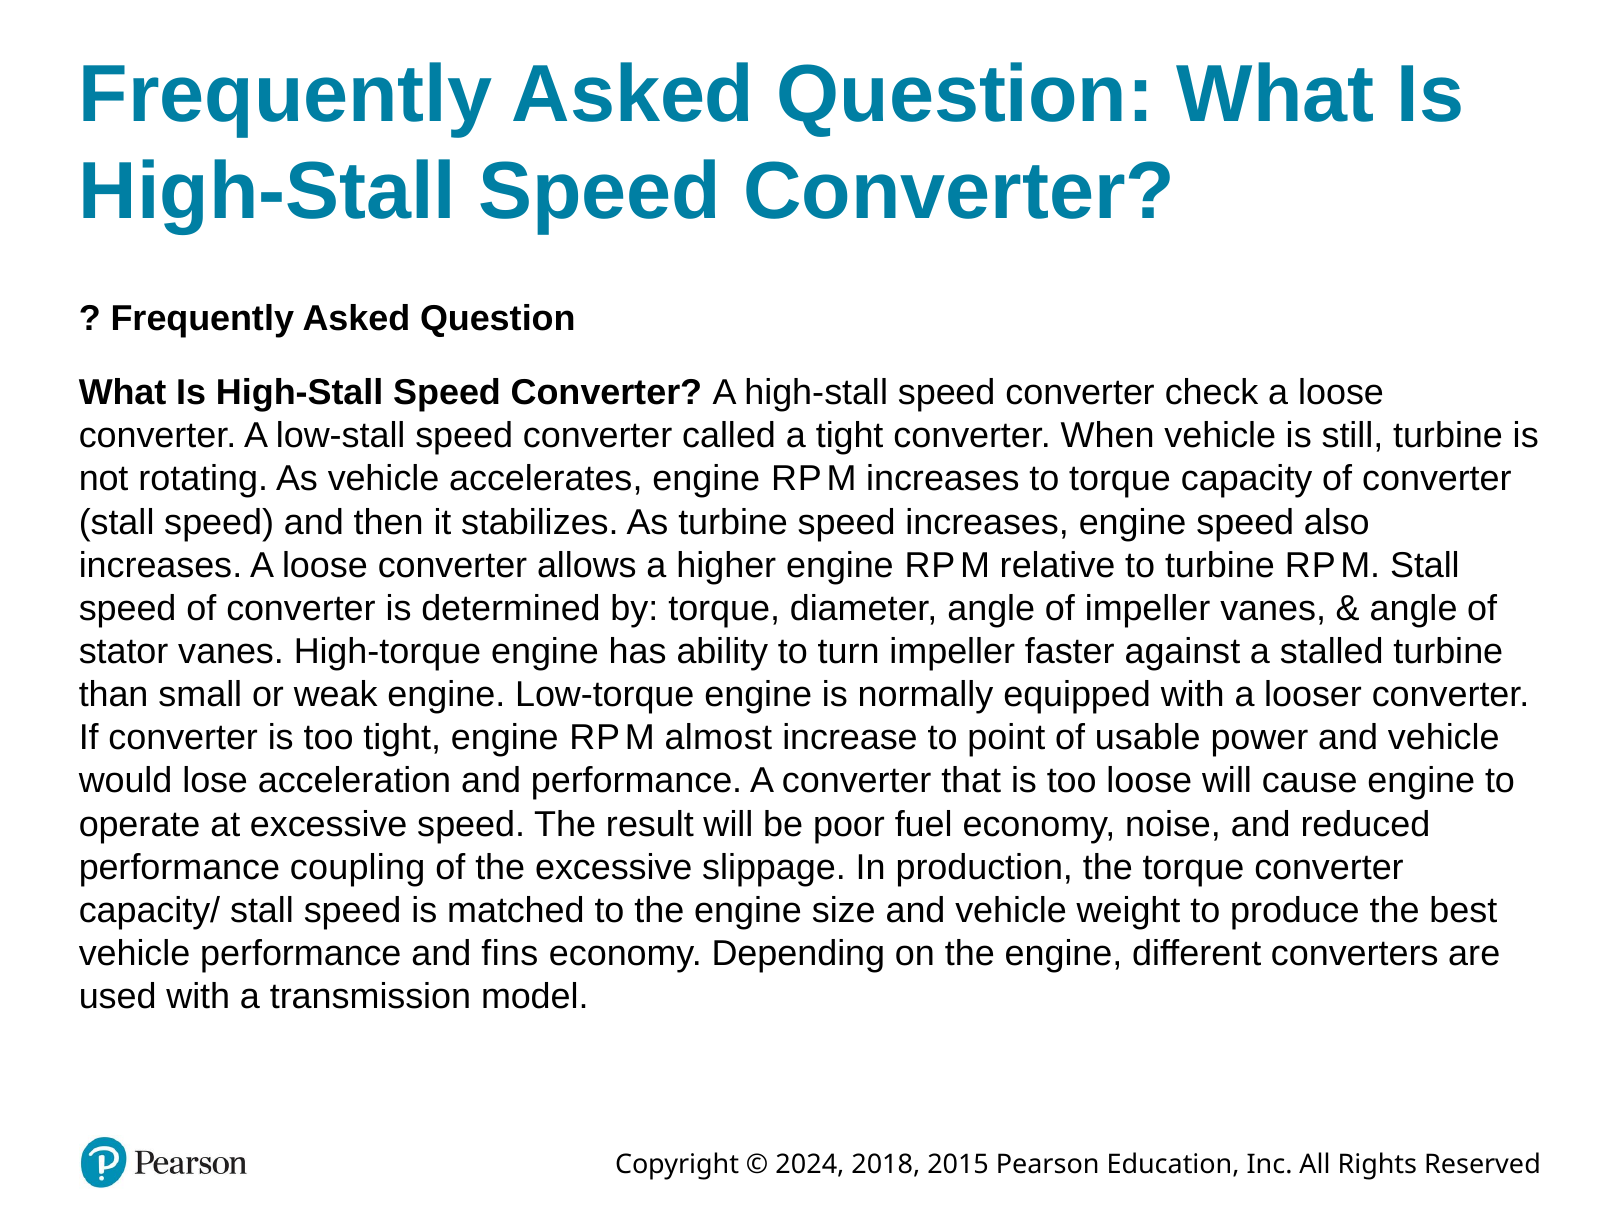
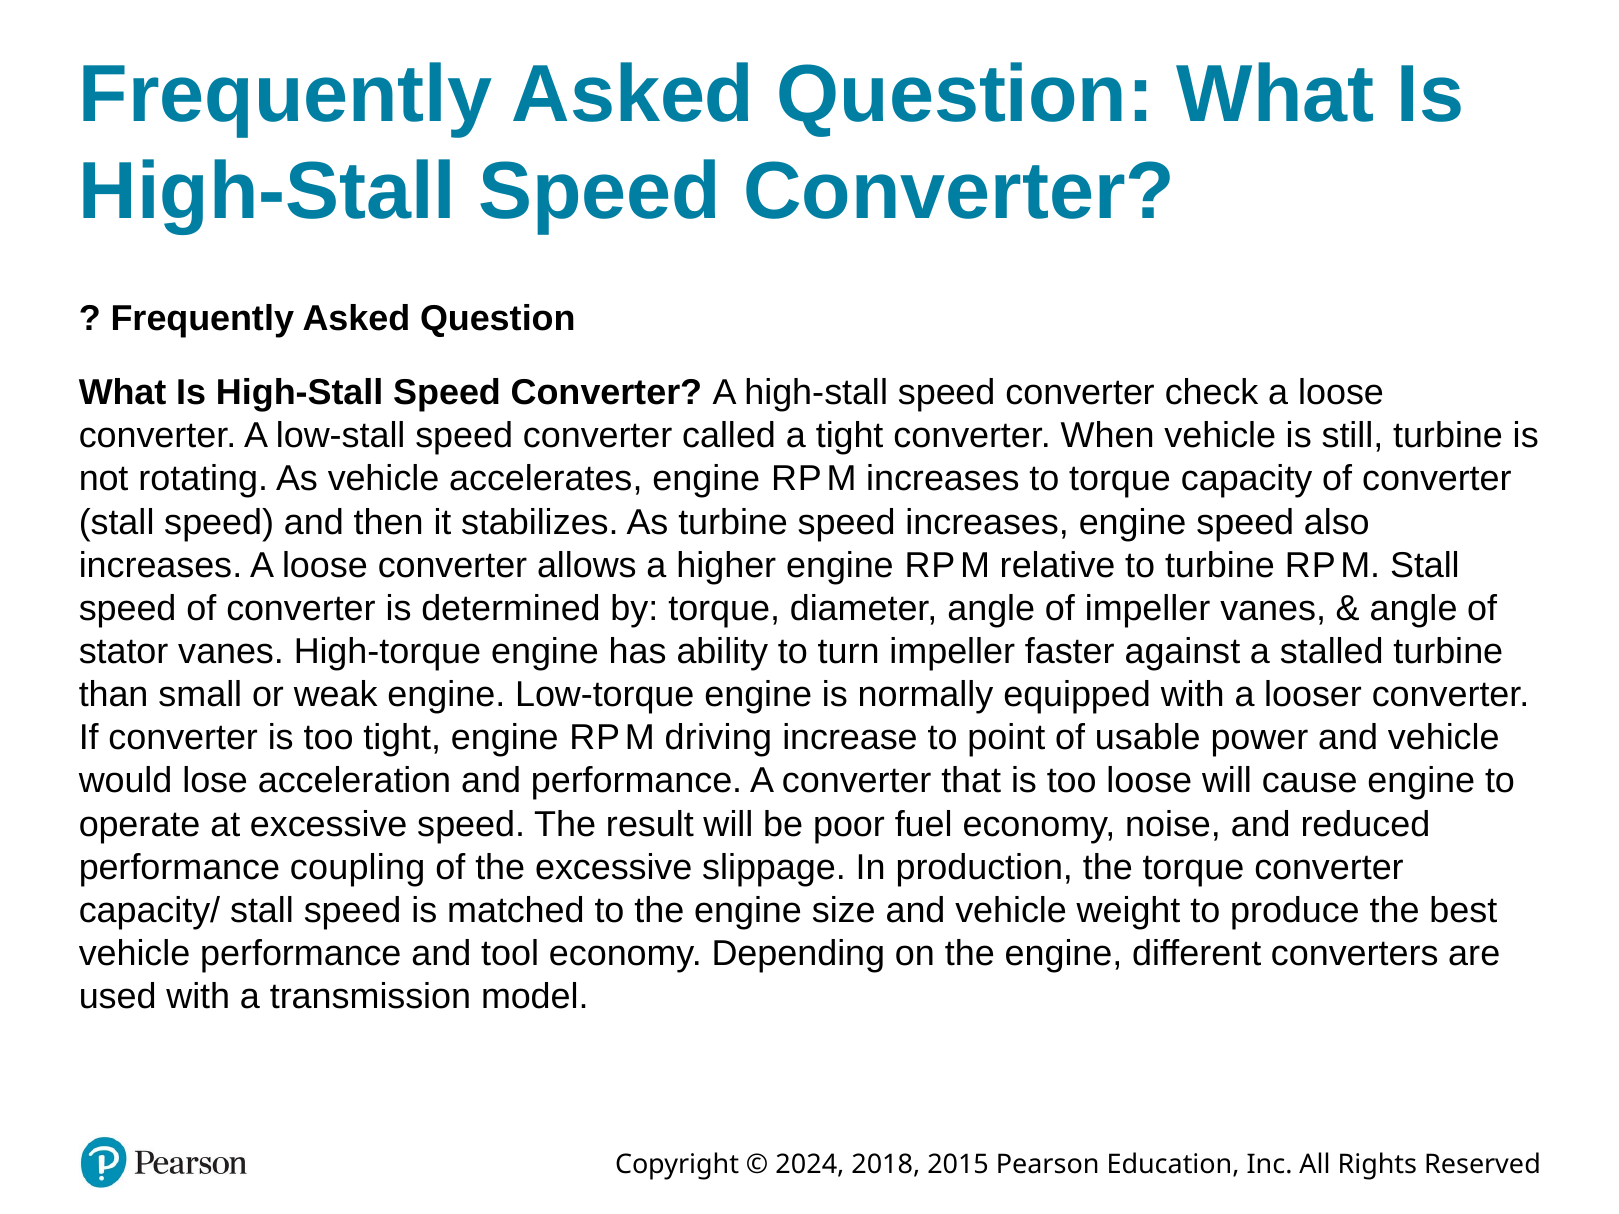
almost: almost -> driving (718, 738)
fins: fins -> tool (510, 954)
